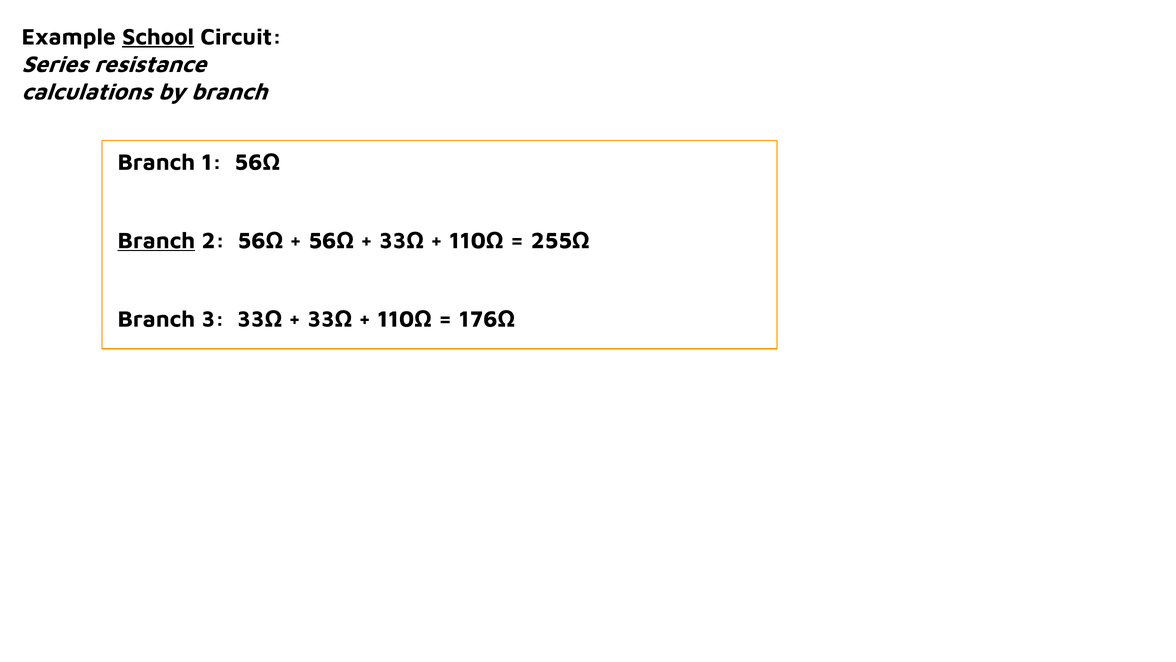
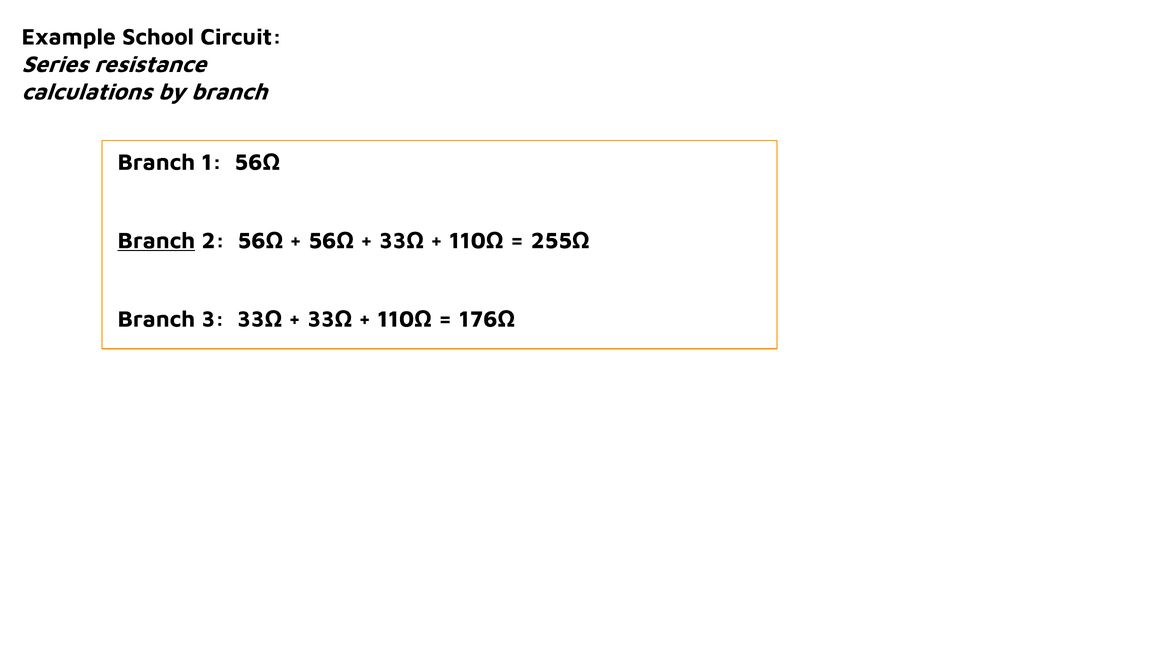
School underline: present -> none (158, 37)
